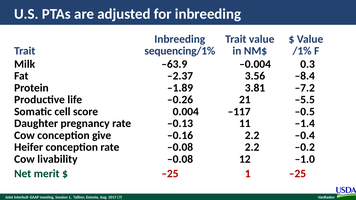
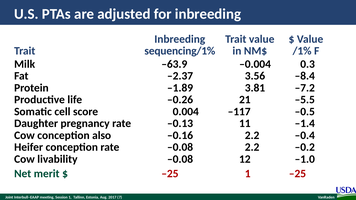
give: give -> also (102, 135)
